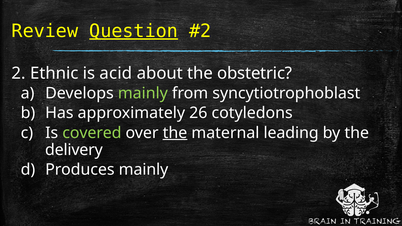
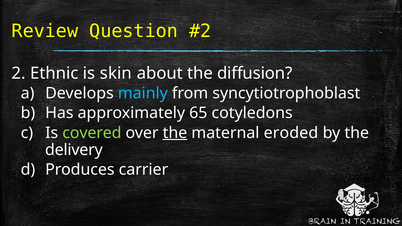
Question underline: present -> none (134, 31)
acid: acid -> skin (116, 73)
obstetric: obstetric -> diffusion (255, 73)
mainly colour: light green -> light blue (143, 93)
26: 26 -> 65 (198, 113)
leading: leading -> eroded (291, 133)
Produces mainly: mainly -> carrier (143, 170)
